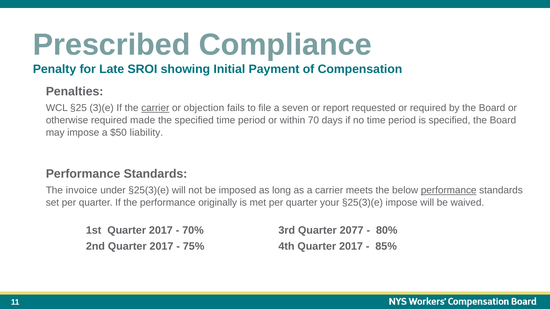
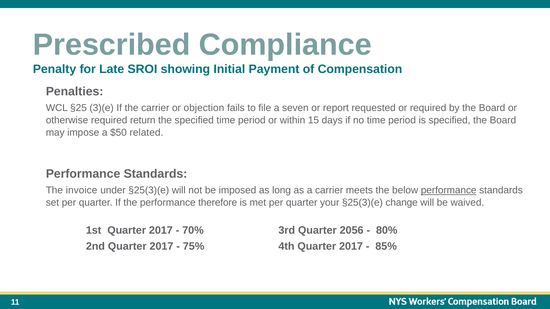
carrier underline: present -> none (155, 108)
made: made -> return (143, 120)
70: 70 -> 15 (313, 120)
liability: liability -> related (146, 133)
originally: originally -> therefore (218, 203)
§25(3)(e impose: impose -> change (402, 203)
2077: 2077 -> 2056 (352, 231)
